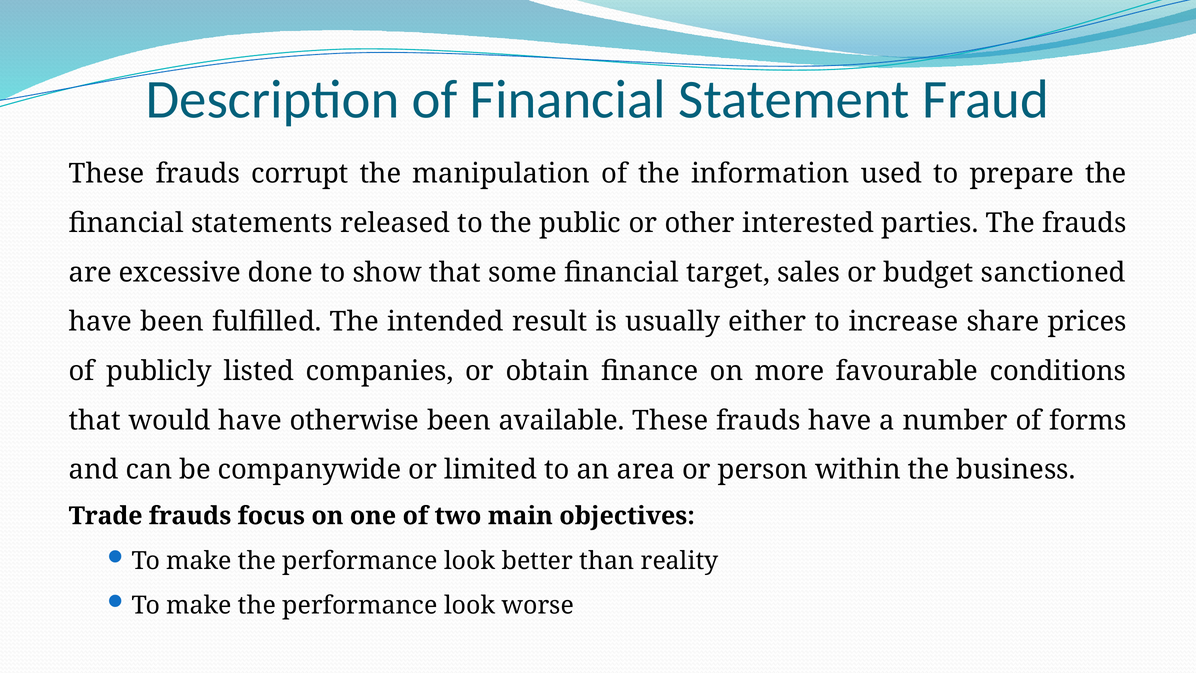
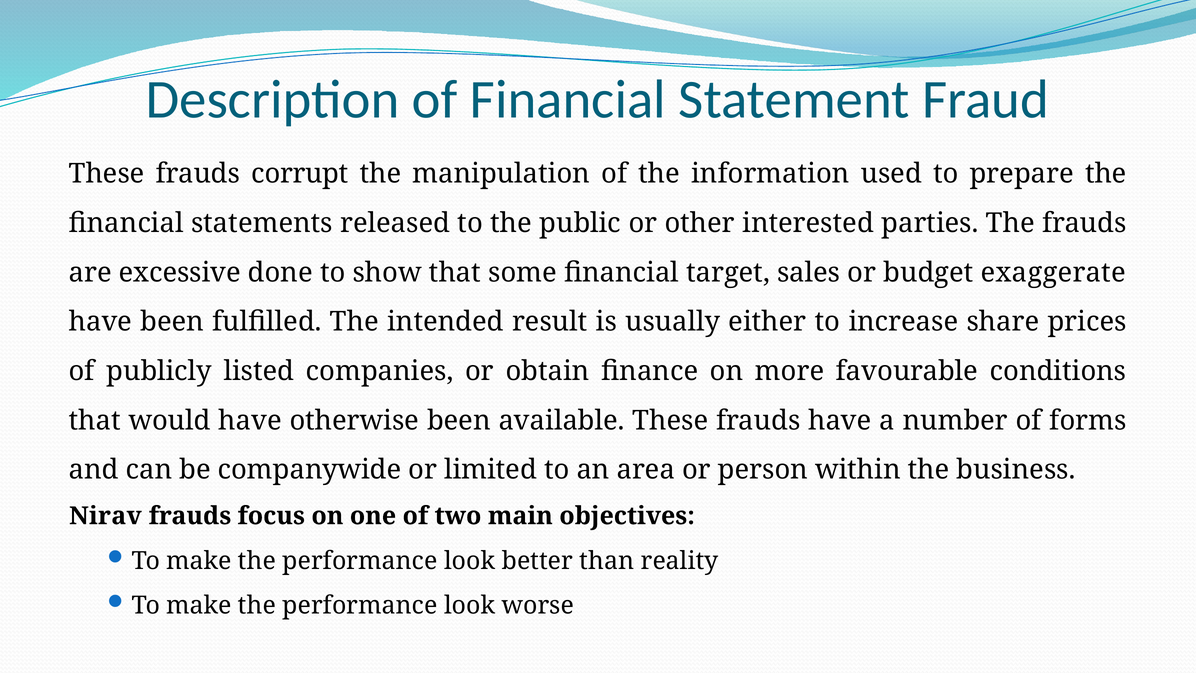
sanctioned: sanctioned -> exaggerate (1053, 272)
Trade: Trade -> Nirav (105, 516)
